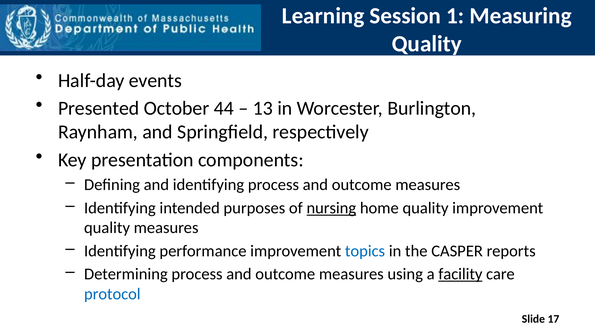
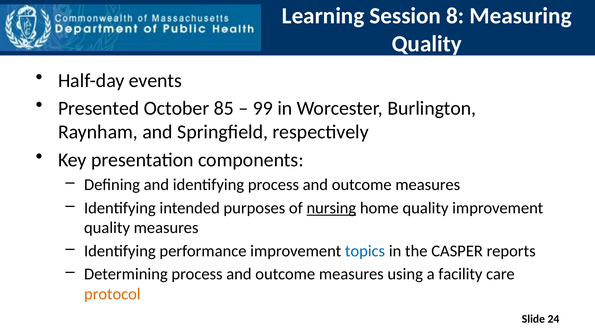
1: 1 -> 8 (455, 16)
44: 44 -> 85 (224, 108)
13: 13 -> 99 (263, 108)
facility underline: present -> none (460, 274)
protocol colour: blue -> orange (112, 294)
17: 17 -> 24 (553, 319)
